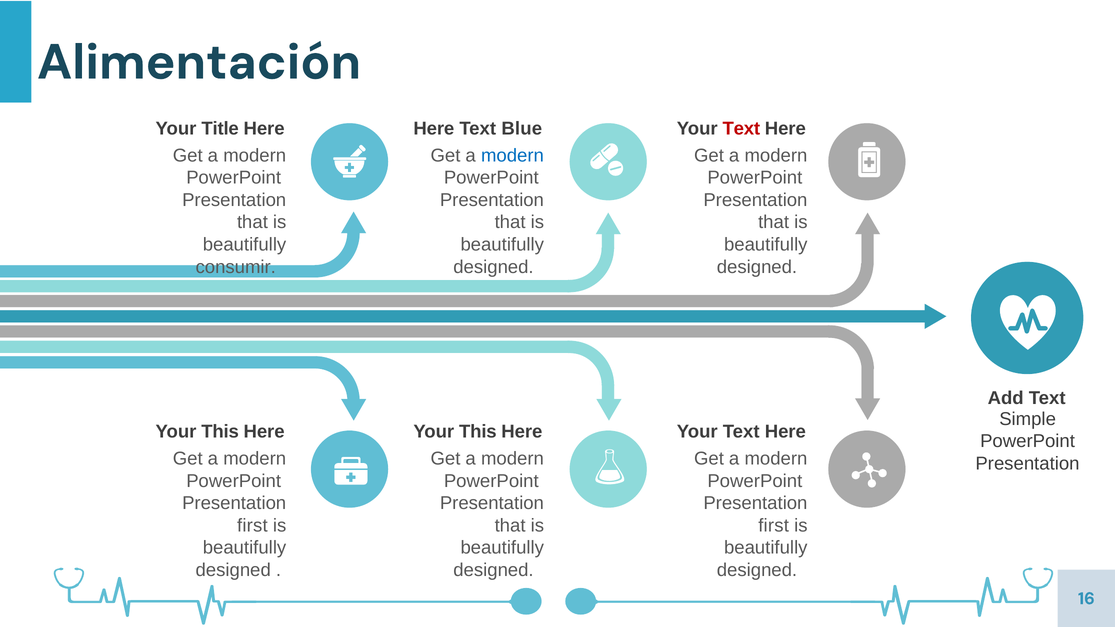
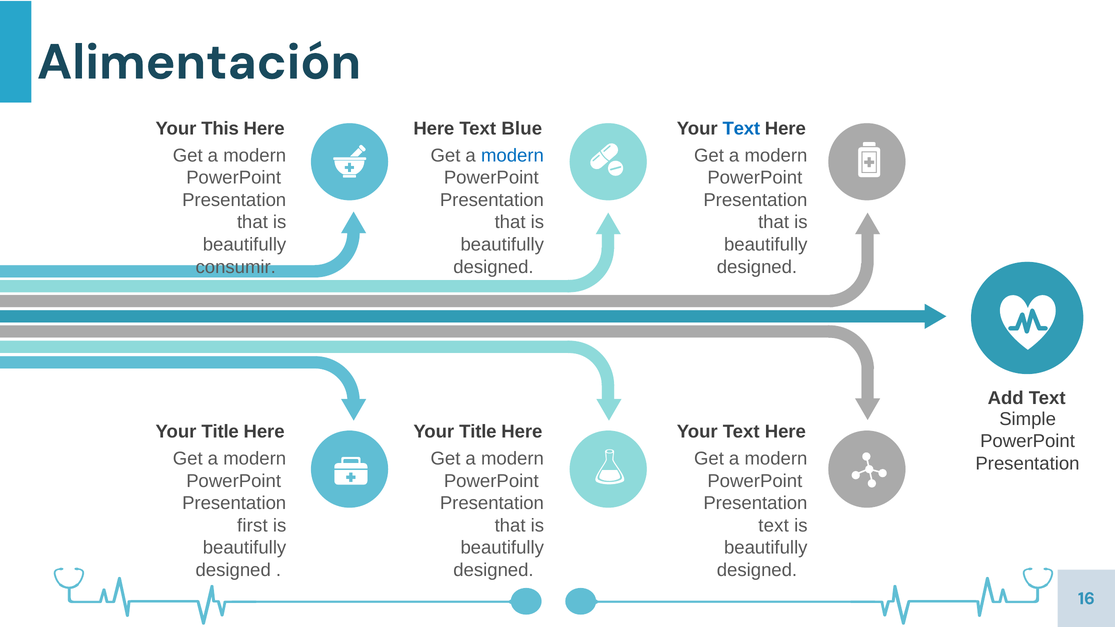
Title: Title -> This (220, 129)
Text colour: red -> blue (741, 129)
This: This -> Title (220, 432)
This: This -> Title (478, 432)
first: first -> text (774, 526)
